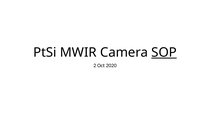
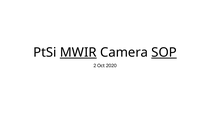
MWIR underline: none -> present (78, 52)
